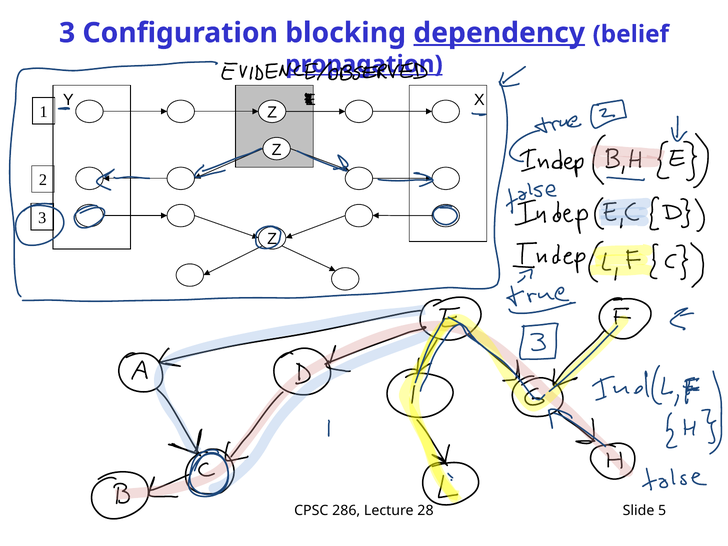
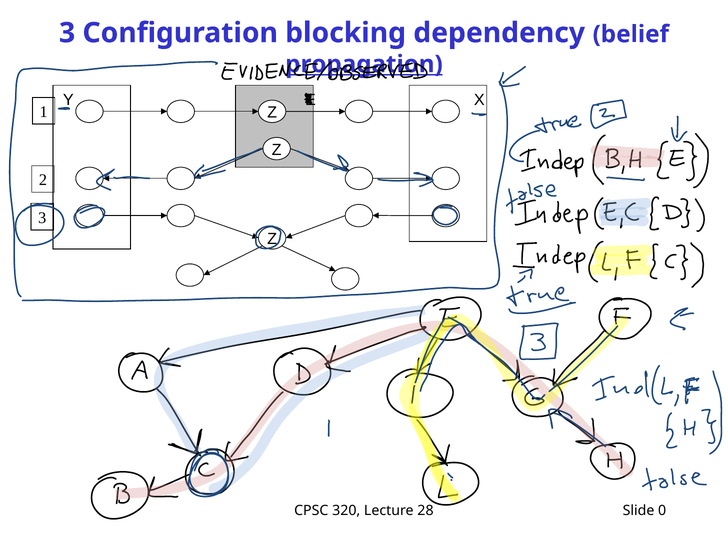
dependency underline: present -> none (499, 33)
286: 286 -> 320 (346, 511)
5: 5 -> 0 (662, 511)
